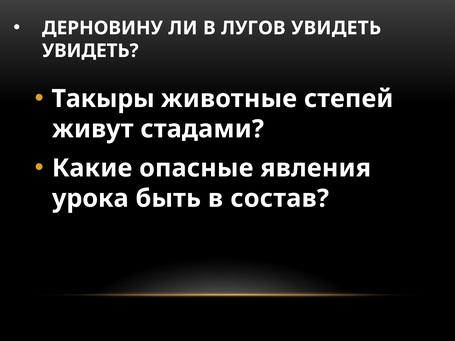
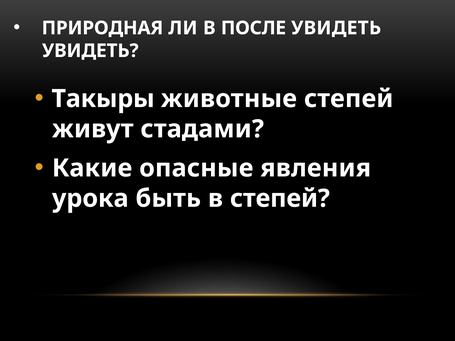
ДЕРНОВИНУ: ДЕРНОВИНУ -> ПРИРОДНАЯ (102, 28)
ЛУГОВ: ЛУГОВ -> ПОСЛЕ (253, 28)
в состав: состав -> степей (280, 199)
